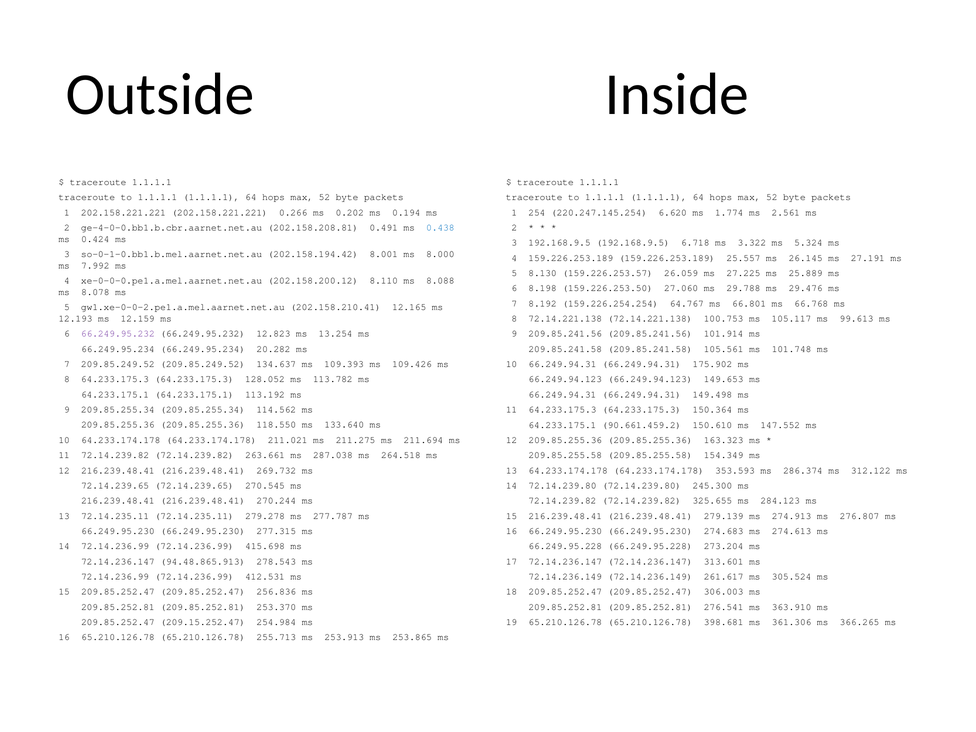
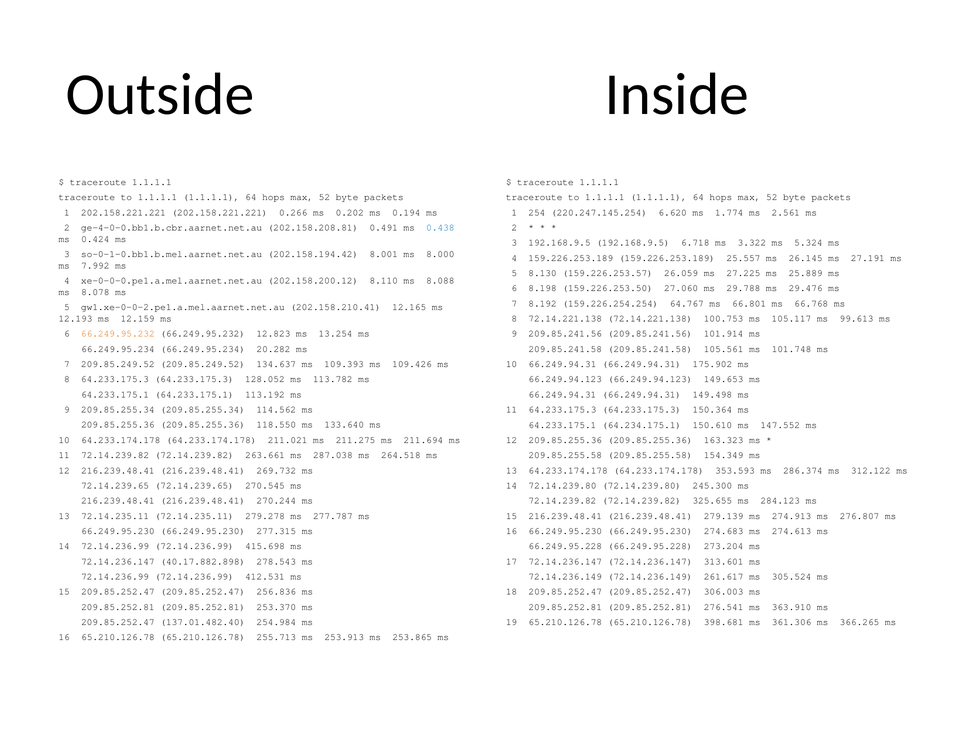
66.249.95.232 colour: purple -> orange (118, 334)
90.661.459.2: 90.661.459.2 -> 64.234.175.1 (642, 425)
94.48.865.913: 94.48.865.913 -> 40.17.882.898 (203, 561)
209.15.252.47: 209.15.252.47 -> 137.01.482.40 (203, 622)
